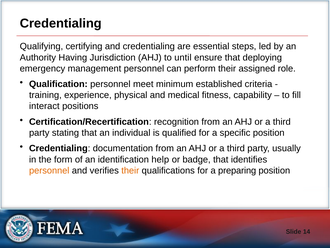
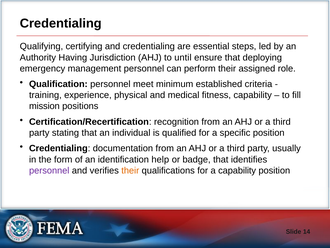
interact: interact -> mission (44, 106)
personnel colour: orange -> purple (49, 170)
a preparing: preparing -> capability (237, 170)
